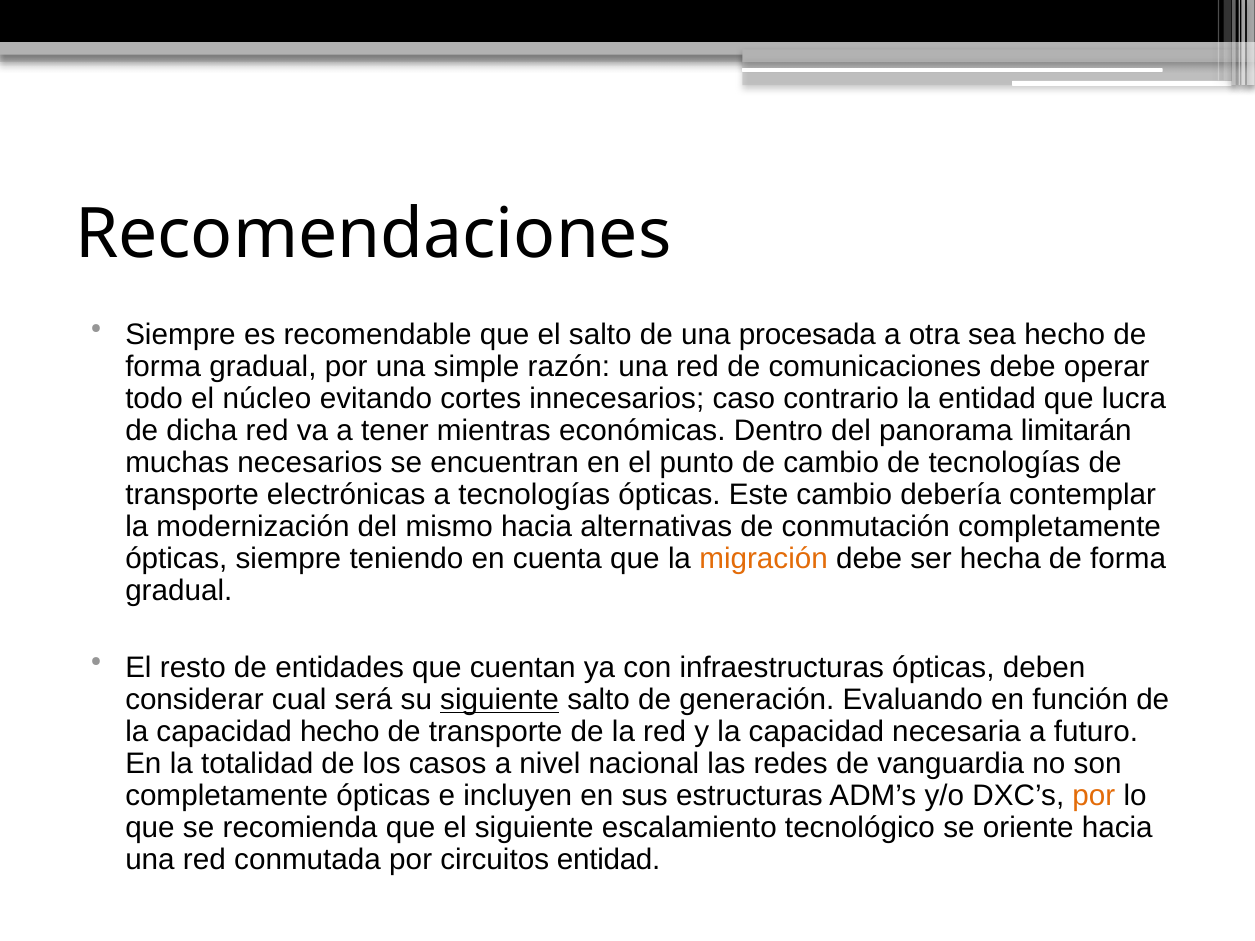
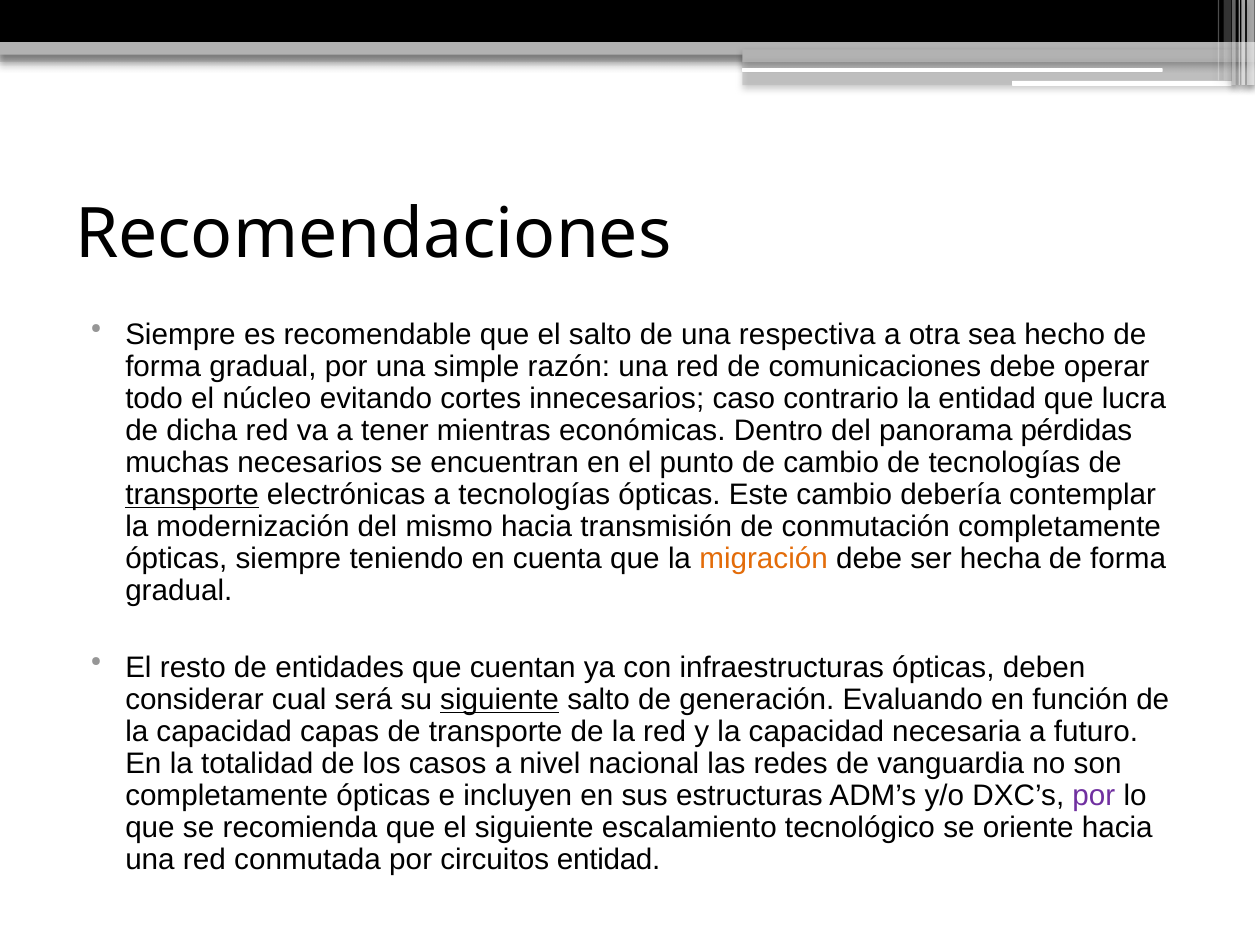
procesada: procesada -> respectiva (807, 335)
limitarán: limitarán -> pérdidas (1076, 431)
transporte underline: none -> present (192, 495)
alternativas: alternativas -> transmisión (656, 527)
capacidad hecho: hecho -> capas (340, 732)
por colour: orange -> purple (1094, 796)
